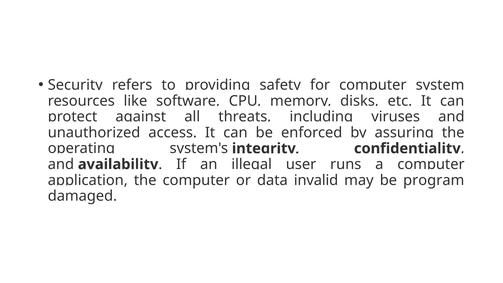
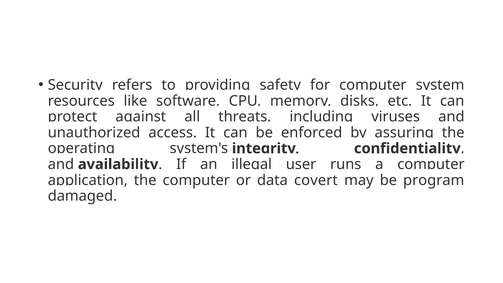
invalid: invalid -> covert (316, 180)
